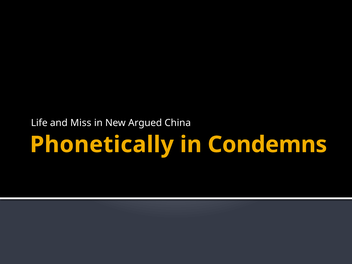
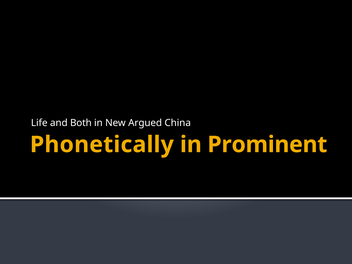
Miss: Miss -> Both (81, 123)
Condemns: Condemns -> Prominent (267, 145)
